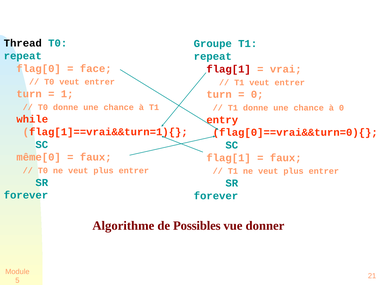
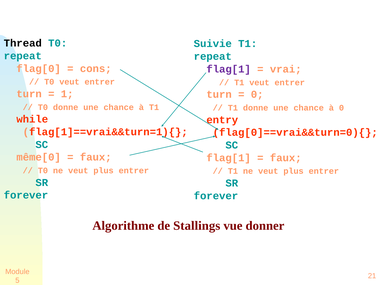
Groupe: Groupe -> Suivie (213, 44)
face: face -> cons (96, 69)
flag[1 colour: red -> purple (229, 69)
Possibles: Possibles -> Stallings (197, 226)
